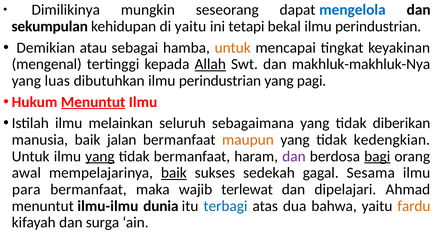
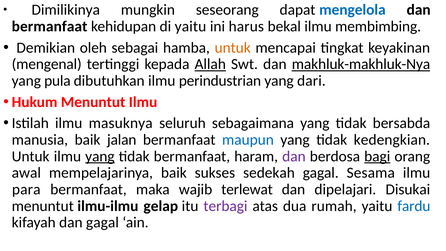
sekumpulan: sekumpulan -> bermanfaat (50, 26)
tetapi: tetapi -> harus (246, 26)
bekal ilmu perindustrian: perindustrian -> membimbing (378, 26)
atau: atau -> oleh (93, 48)
makhluk-makhluk-Nya underline: none -> present (361, 64)
luas: luas -> pula (57, 81)
pagi: pagi -> dari (311, 81)
Menuntut underline: present -> none (93, 102)
melainkan: melainkan -> masuknya (121, 123)
diberikan: diberikan -> bersabda (401, 123)
maupun colour: orange -> blue (248, 140)
baik underline: present -> none (174, 173)
Ahmad: Ahmad -> Disukai (408, 189)
dunia: dunia -> gelap (161, 206)
terbagi colour: blue -> purple (225, 206)
bahwa: bahwa -> rumah (334, 206)
fardu colour: orange -> blue (414, 206)
dan surga: surga -> gagal (102, 222)
